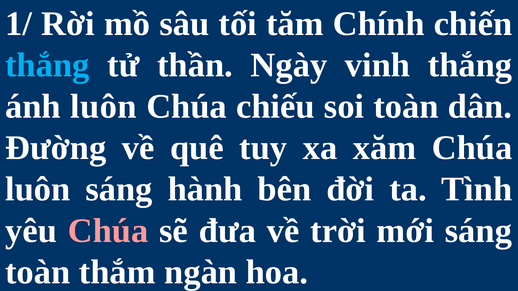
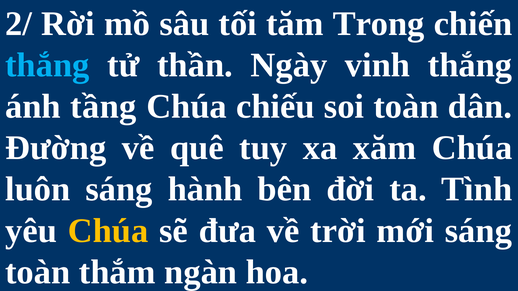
1/: 1/ -> 2/ (19, 24)
Chính: Chính -> Trong (379, 24)
ánh luôn: luôn -> tầng (103, 107)
Chúa colour: pink -> yellow (108, 231)
